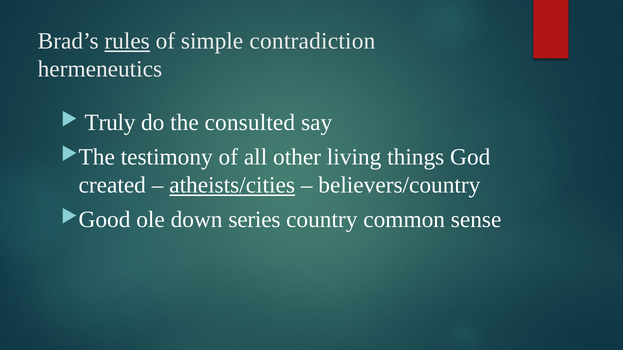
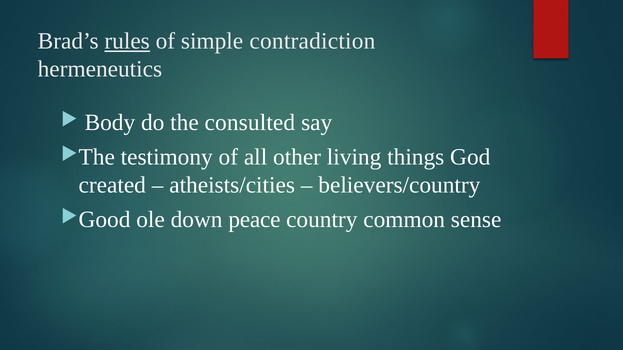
Truly: Truly -> Body (110, 123)
atheists/cities underline: present -> none (232, 185)
series: series -> peace (254, 220)
